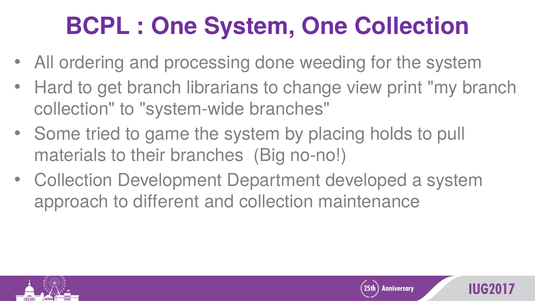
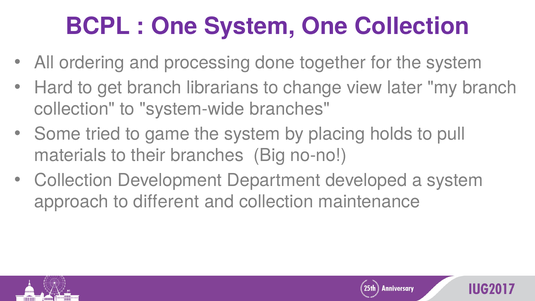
weeding: weeding -> together (333, 63)
print: print -> later (405, 88)
